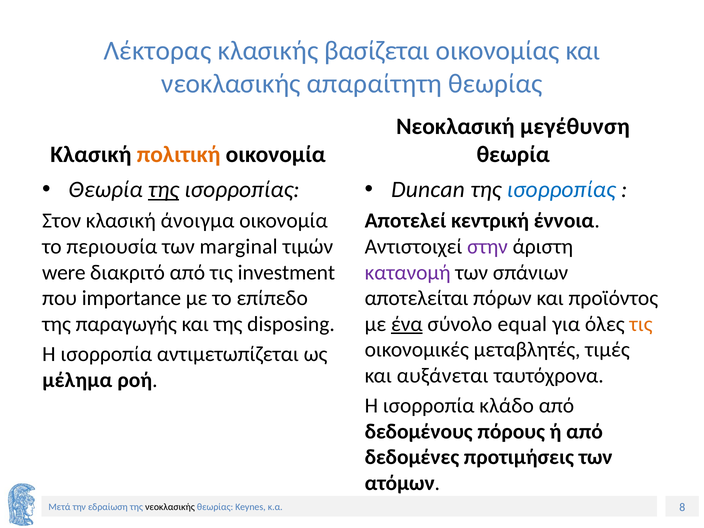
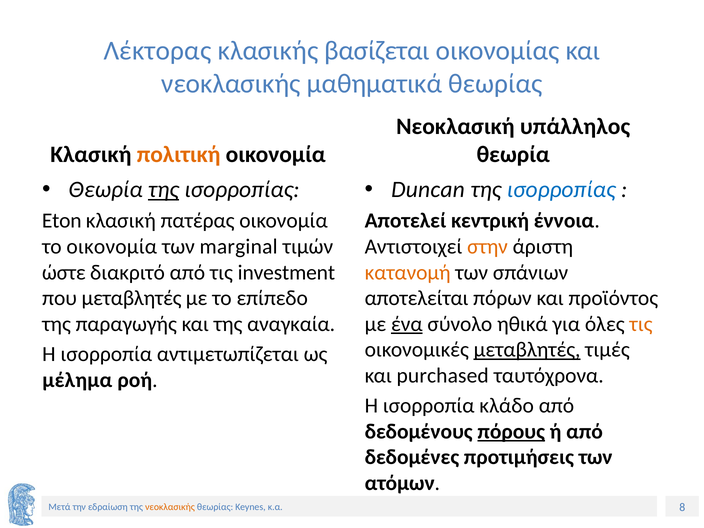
απαραίτητη: απαραίτητη -> μαθηματικά (375, 83)
μεγέθυνση: μεγέθυνση -> υπάλληλος (575, 126)
Στον: Στον -> Eton (62, 221)
άνοιγμα: άνοιγμα -> πατέρας (198, 221)
το περιουσία: περιουσία -> οικονομία (112, 247)
στην colour: purple -> orange (488, 247)
were: were -> ώστε (64, 272)
κατανομή colour: purple -> orange (408, 272)
που importance: importance -> μεταβλητές (132, 298)
disposing: disposing -> αναγκαία (291, 324)
equal: equal -> ηθικά (522, 324)
μεταβλητές underline: none -> present (527, 350)
αυξάνεται: αυξάνεται -> purchased (443, 376)
πόρους underline: none -> present (511, 432)
νεοκλασικής colour: black -> orange (170, 507)
